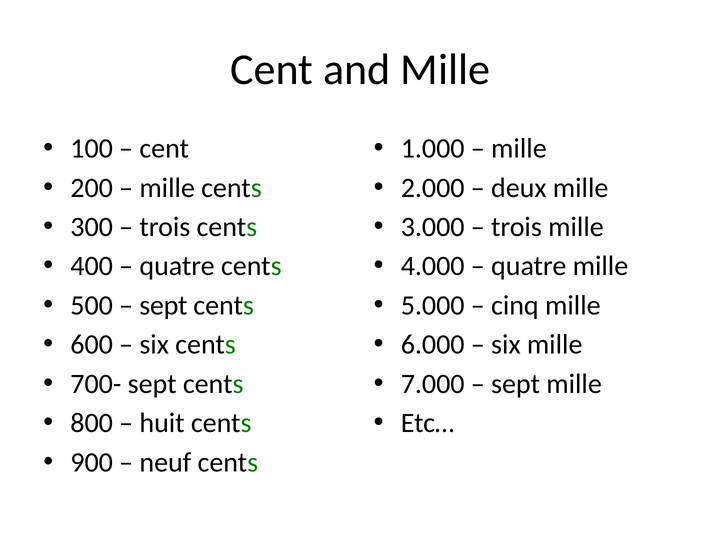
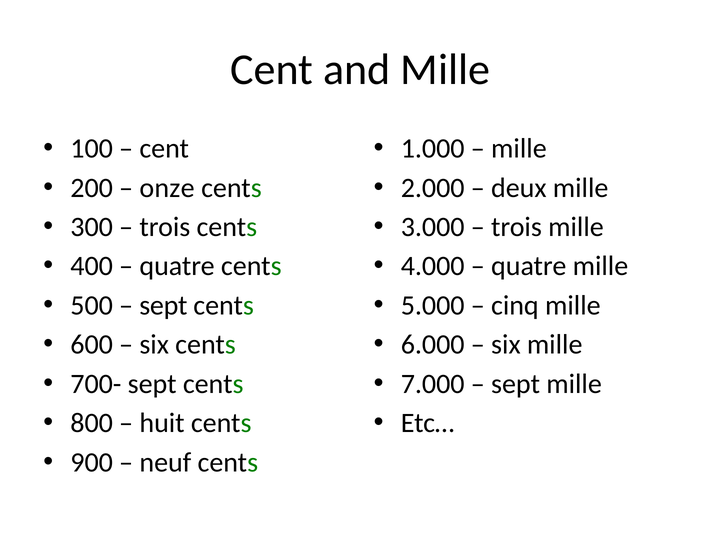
mille: mille -> onze (167, 188)
